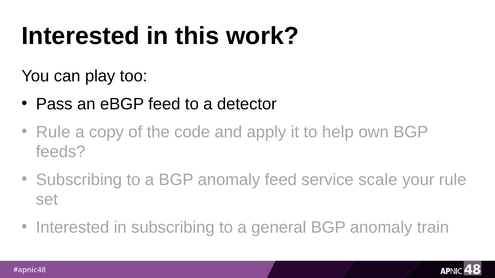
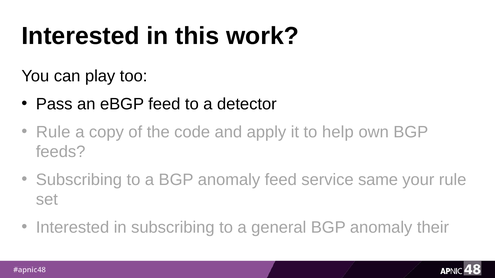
scale: scale -> same (378, 180)
train: train -> their (433, 228)
